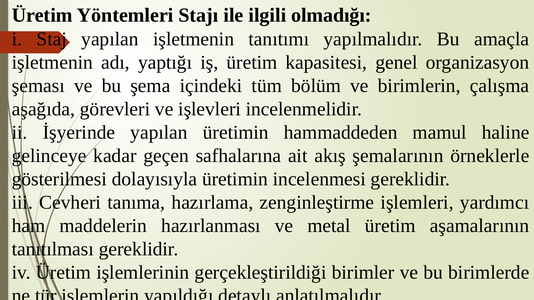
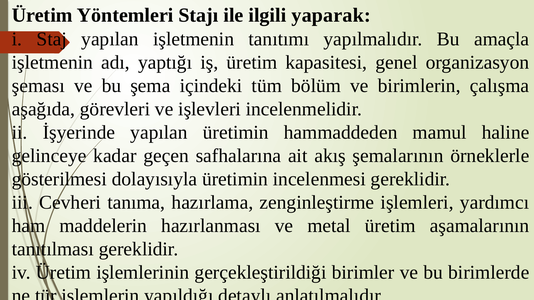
olmadığı: olmadığı -> yaparak (331, 15)
